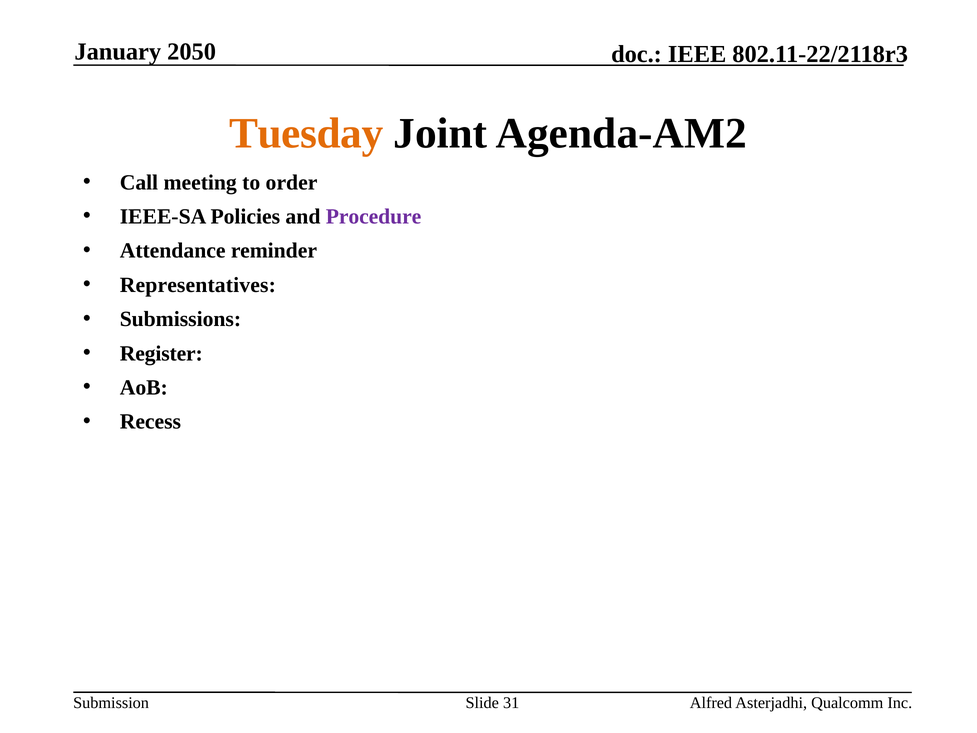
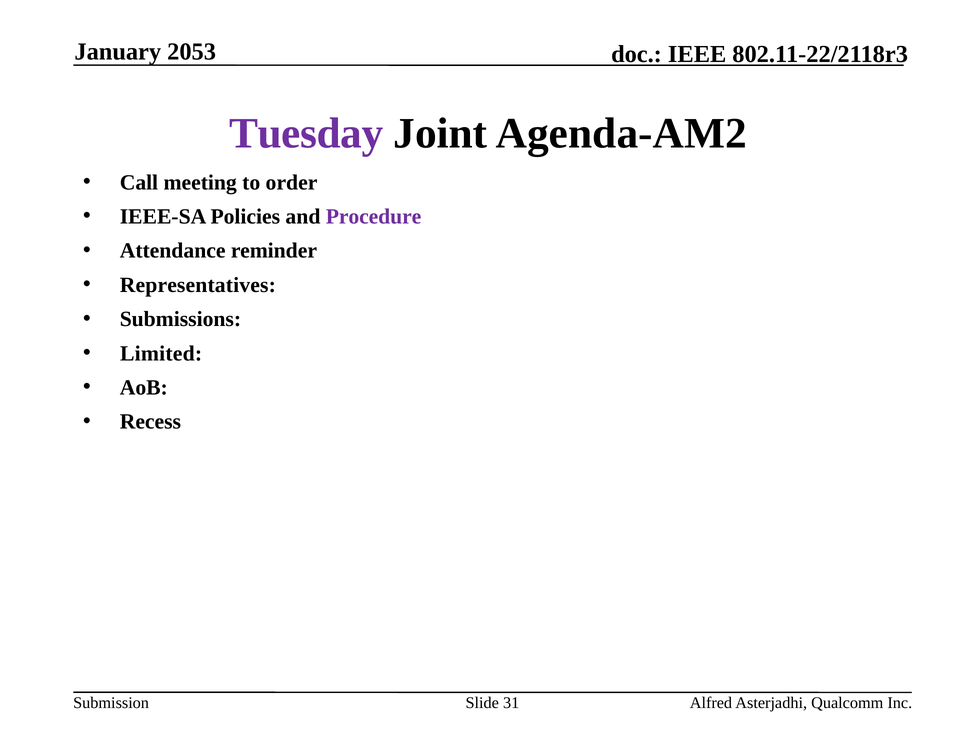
2050: 2050 -> 2053 (192, 52)
Tuesday colour: orange -> purple (306, 133)
Register: Register -> Limited (161, 353)
